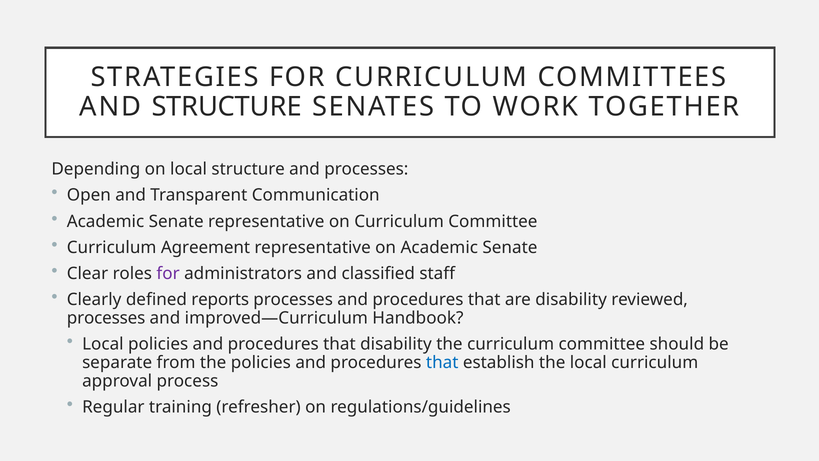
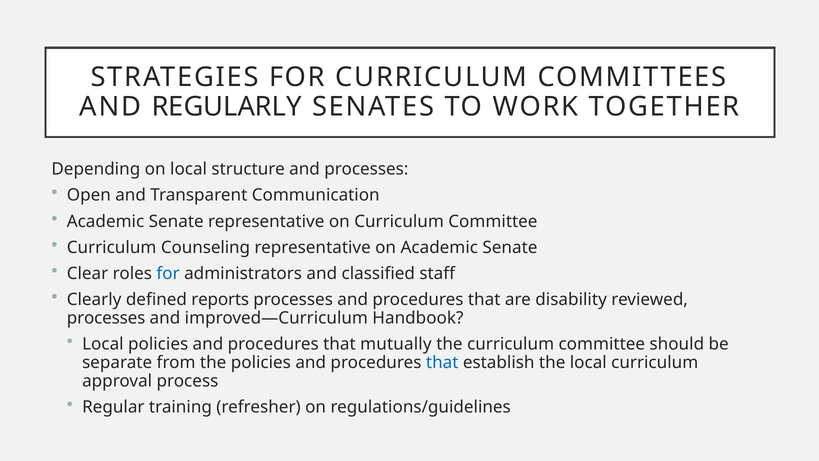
AND STRUCTURE: STRUCTURE -> REGULARLY (227, 107)
Agreement: Agreement -> Counseling (205, 247)
for colour: purple -> blue (168, 273)
that disability: disability -> mutually (396, 344)
